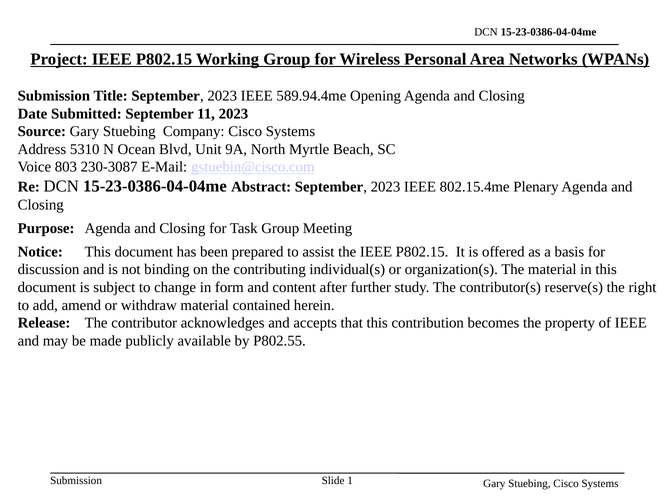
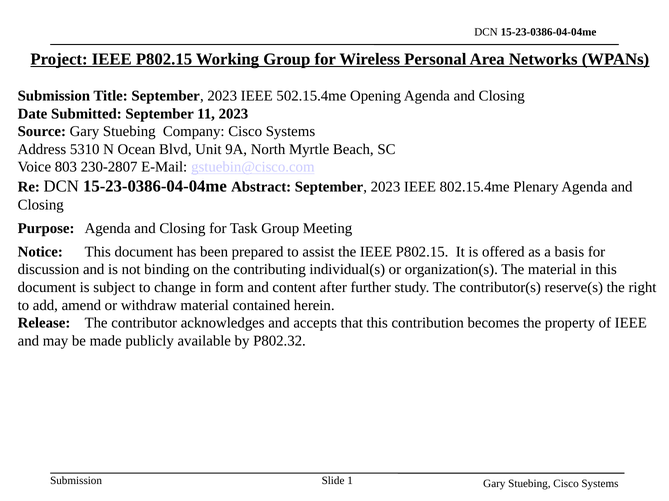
589.94.4me: 589.94.4me -> 502.15.4me (311, 96)
230-3087: 230-3087 -> 230-2807 (109, 167)
P802.55: P802.55 -> P802.32 (279, 341)
